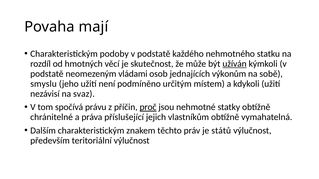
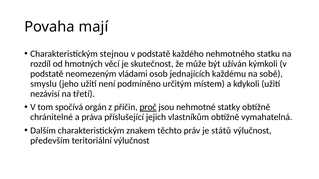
podoby: podoby -> stejnou (114, 54)
užíván underline: present -> none (235, 64)
výkonům: výkonům -> každému (229, 74)
svaz: svaz -> třetí (84, 94)
právu: právu -> orgán (96, 107)
